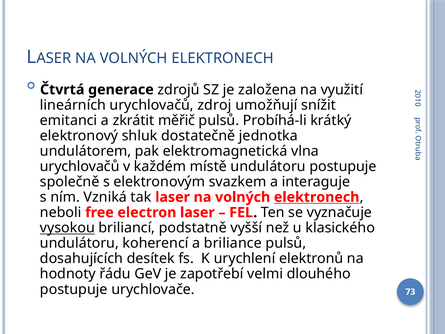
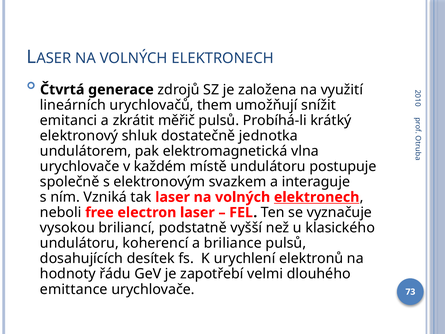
zdroj: zdroj -> them (215, 105)
urychlovačů: urychlovačů -> urychlovače (80, 166)
vysokou underline: present -> none (67, 228)
postupuje: postupuje -> emittance (74, 289)
